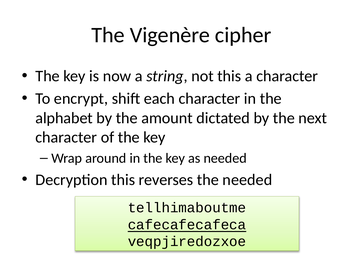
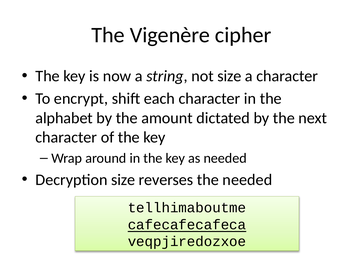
not this: this -> size (229, 76)
Decryption this: this -> size (123, 180)
